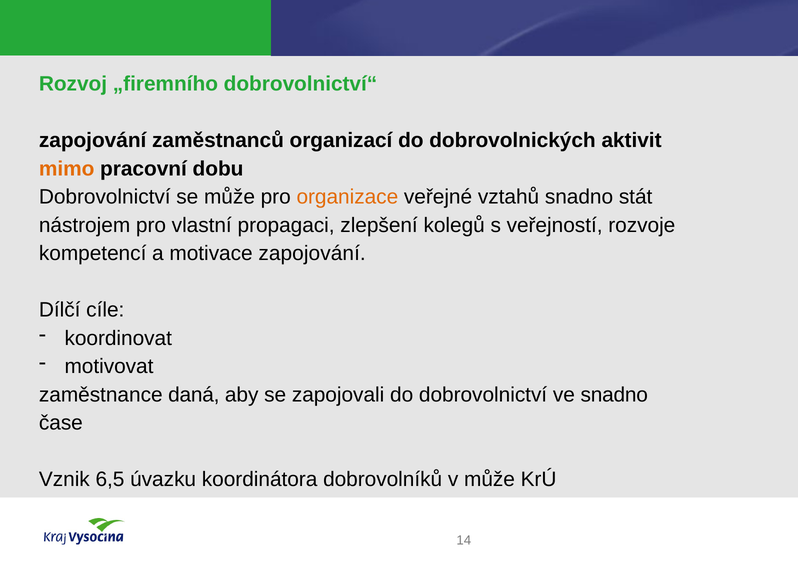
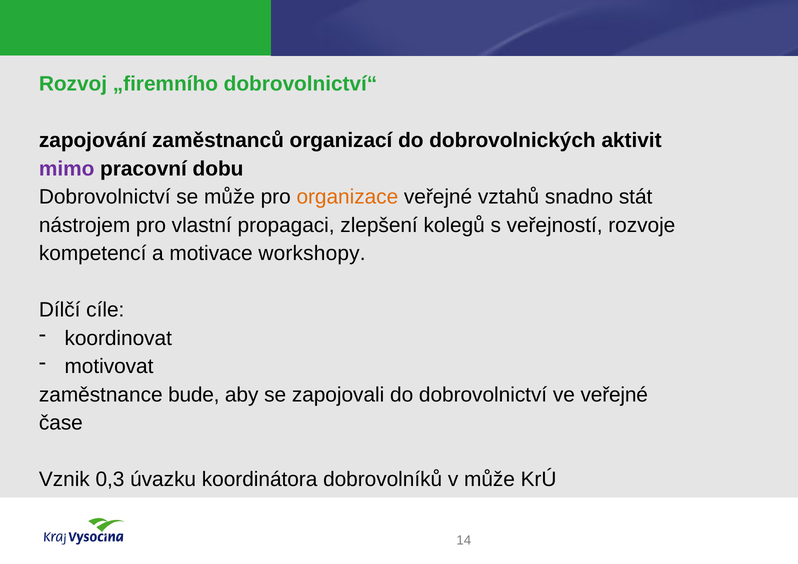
mimo colour: orange -> purple (67, 169)
motivace zapojování: zapojování -> workshopy (312, 254)
daná: daná -> bude (194, 395)
ve snadno: snadno -> veřejné (614, 395)
6,5: 6,5 -> 0,3 (110, 480)
